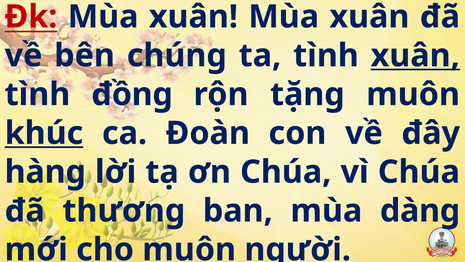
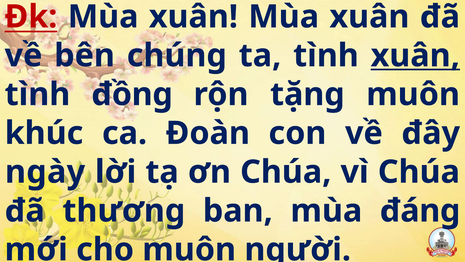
khúc underline: present -> none (44, 133)
hàng: hàng -> ngày (45, 172)
dàng: dàng -> đáng (420, 211)
